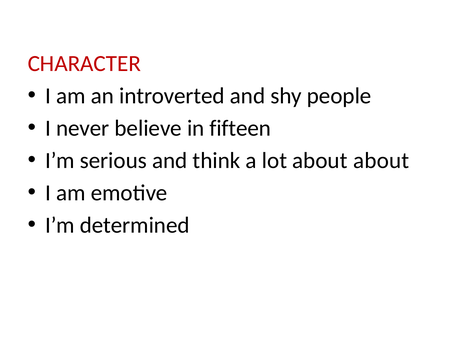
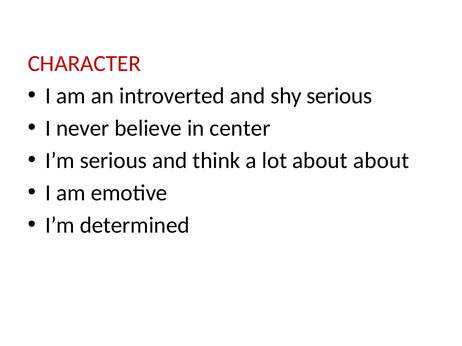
shy people: people -> serious (339, 96)
fifteen: fifteen -> center (240, 128)
